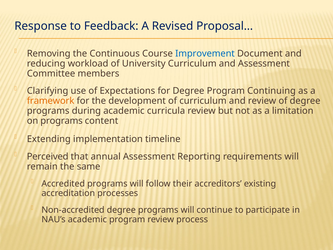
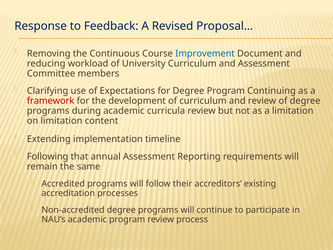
framework colour: orange -> red (51, 101)
on programs: programs -> limitation (61, 121)
Perceived: Perceived -> Following (48, 156)
